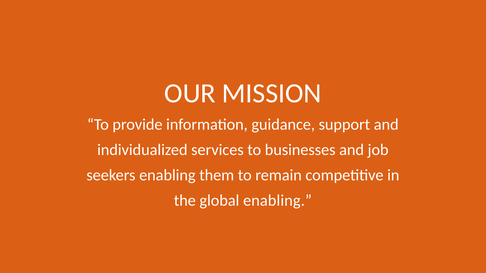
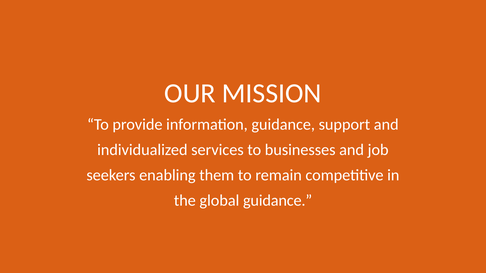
global enabling: enabling -> guidance (278, 201)
